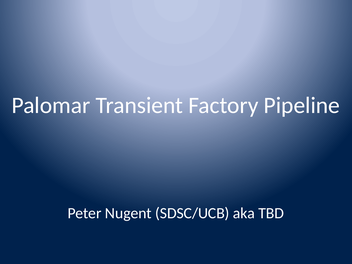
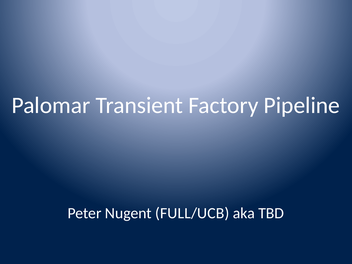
SDSC/UCB: SDSC/UCB -> FULL/UCB (192, 213)
